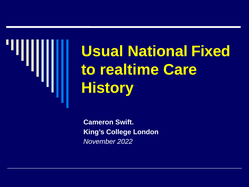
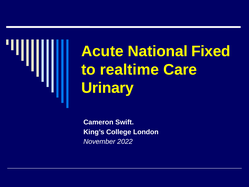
Usual: Usual -> Acute (102, 51)
History: History -> Urinary (108, 88)
